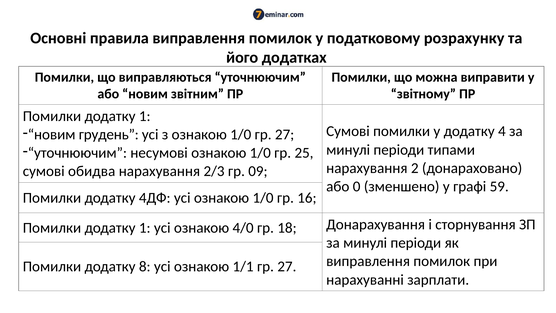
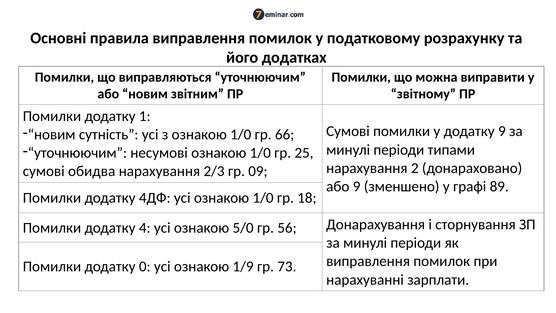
додатку 4: 4 -> 9 (502, 131)
грудень: грудень -> сутність (109, 134)
1/0 гр 27: 27 -> 66 (285, 134)
або 0: 0 -> 9 (357, 186)
59: 59 -> 89 (499, 186)
16: 16 -> 18 (307, 198)
1: 1 -> 4 (145, 228)
4/0: 4/0 -> 5/0 (243, 228)
18: 18 -> 56 (287, 228)
8: 8 -> 0 (145, 266)
1/1: 1/1 -> 1/9 (243, 266)
27: 27 -> 73 (287, 266)
